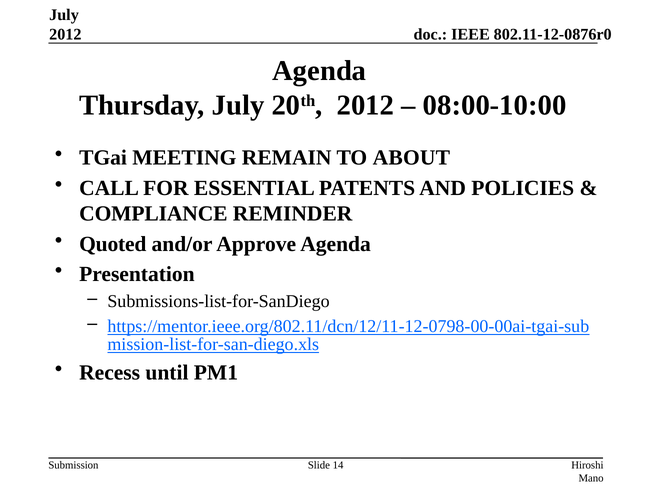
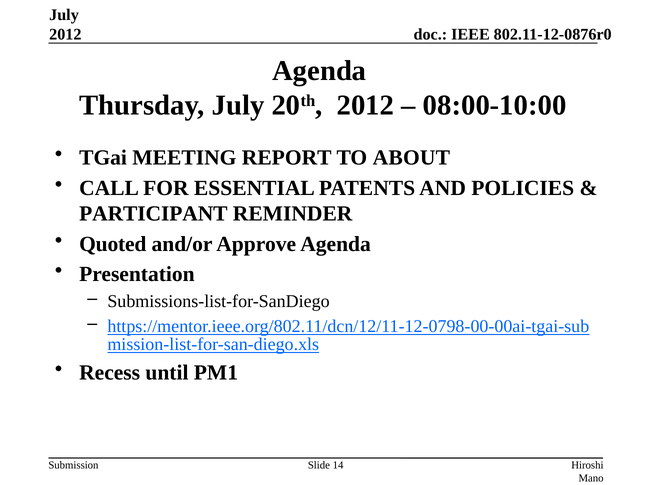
REMAIN: REMAIN -> REPORT (287, 158)
COMPLIANCE: COMPLIANCE -> PARTICIPANT (153, 214)
